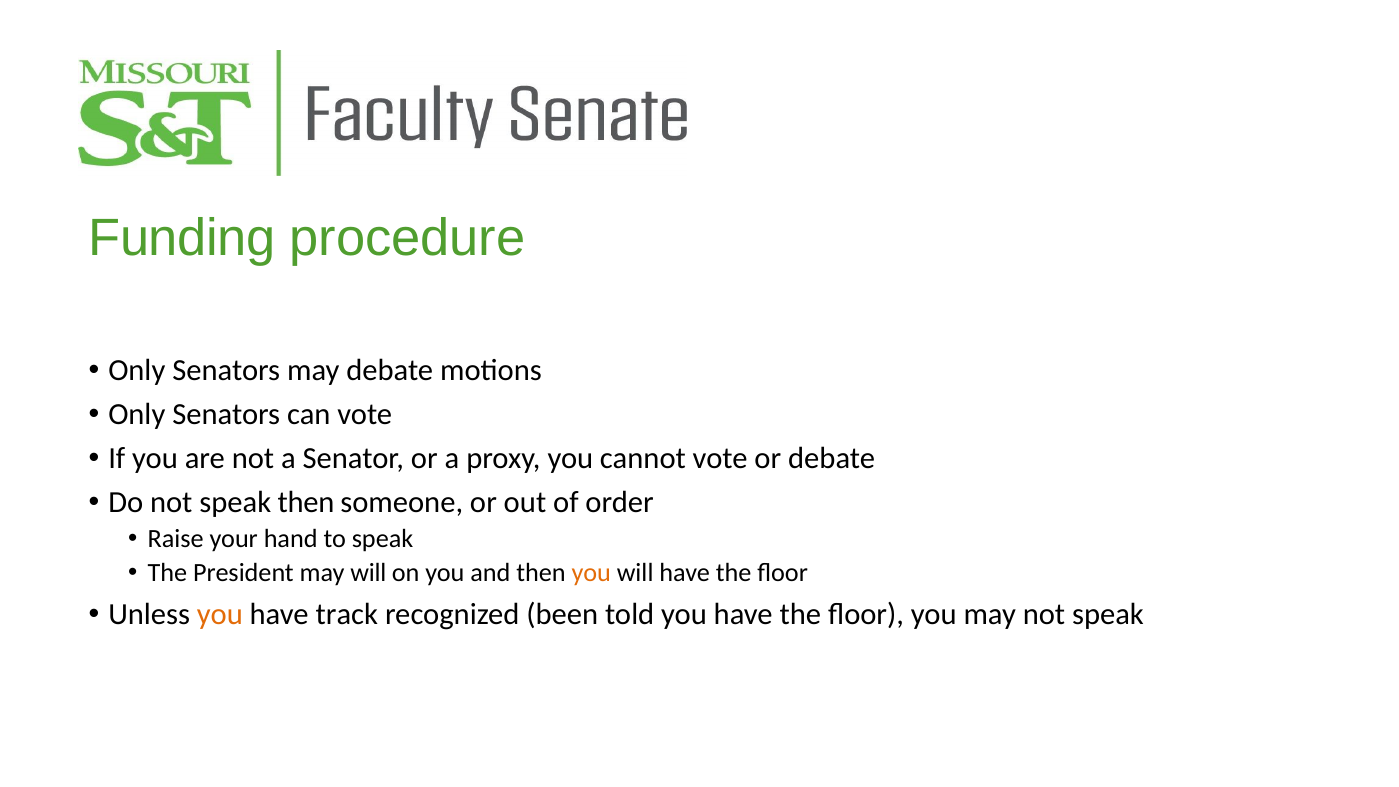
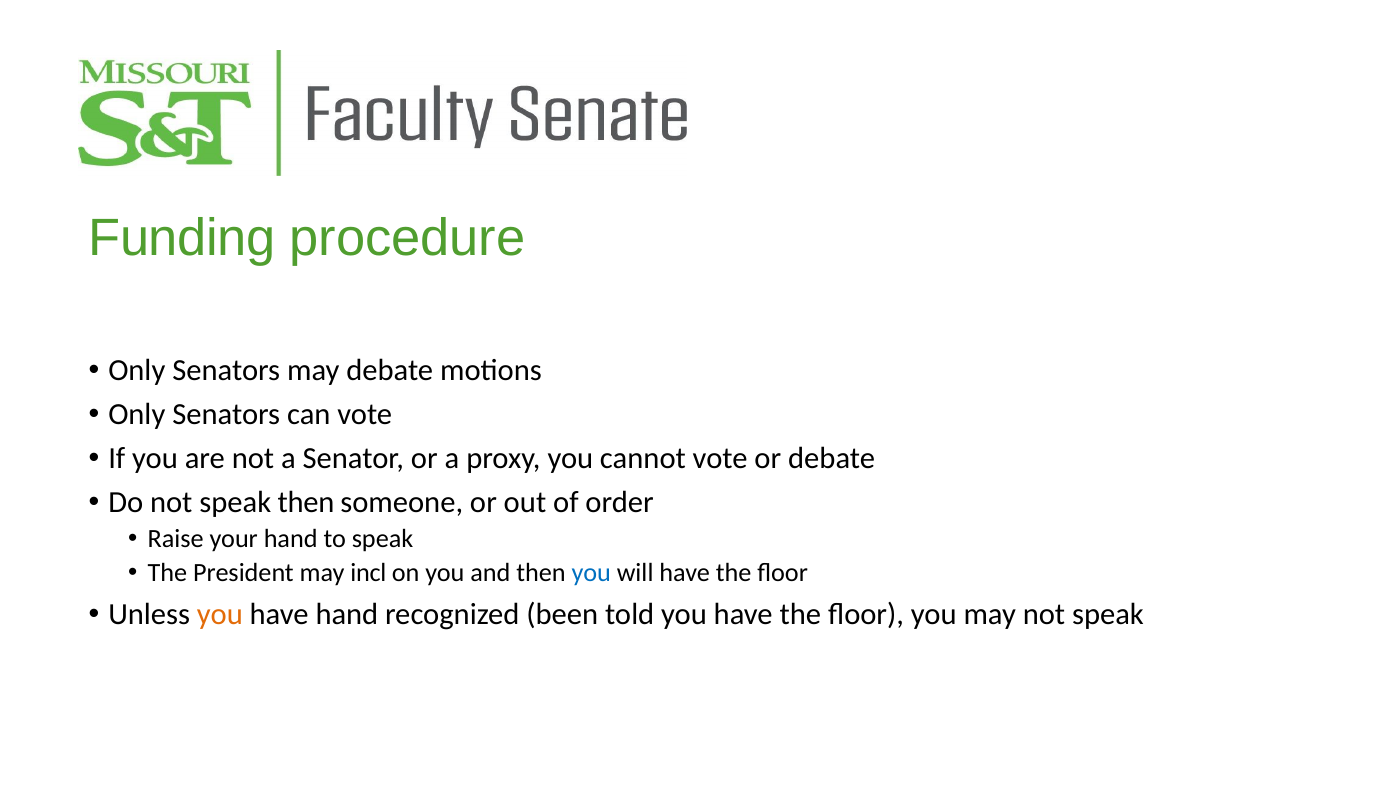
may will: will -> incl (368, 573)
you colour: orange -> blue (591, 573)
have track: track -> hand (347, 614)
